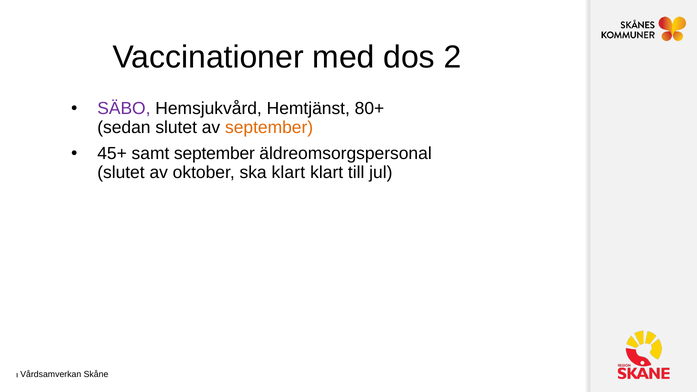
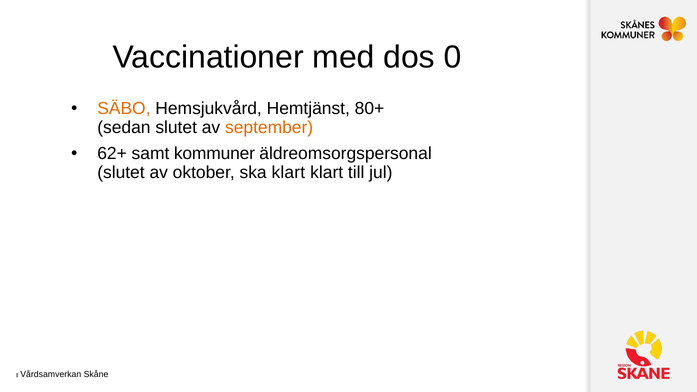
2: 2 -> 0 (453, 57)
SÄBO colour: purple -> orange (124, 109)
45+: 45+ -> 62+ (112, 154)
samt september: september -> kommuner (214, 154)
